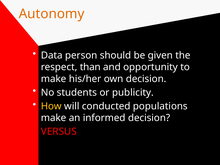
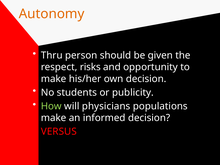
Data: Data -> Thru (52, 55)
than: than -> risks (90, 67)
How colour: yellow -> light green (51, 106)
conducted: conducted -> physicians (106, 106)
